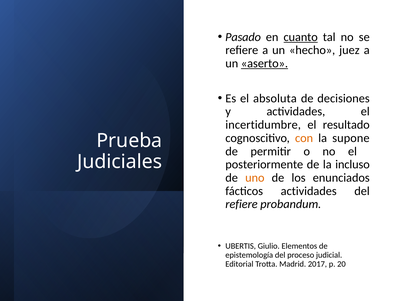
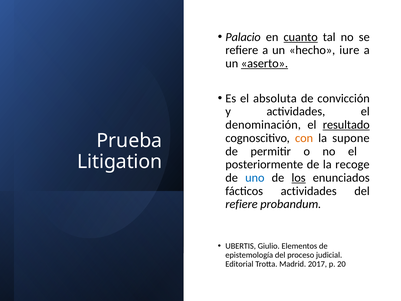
Pasado: Pasado -> Palacio (243, 37)
juez: juez -> iure (349, 50)
decisiones: decisiones -> convicción (344, 98)
incertidumbre: incertidumbre -> denominación (263, 125)
resultado underline: none -> present (346, 125)
Judiciales: Judiciales -> Litigation (120, 162)
incluso: incluso -> recoge (352, 164)
uno colour: orange -> blue (255, 178)
los underline: none -> present (299, 178)
